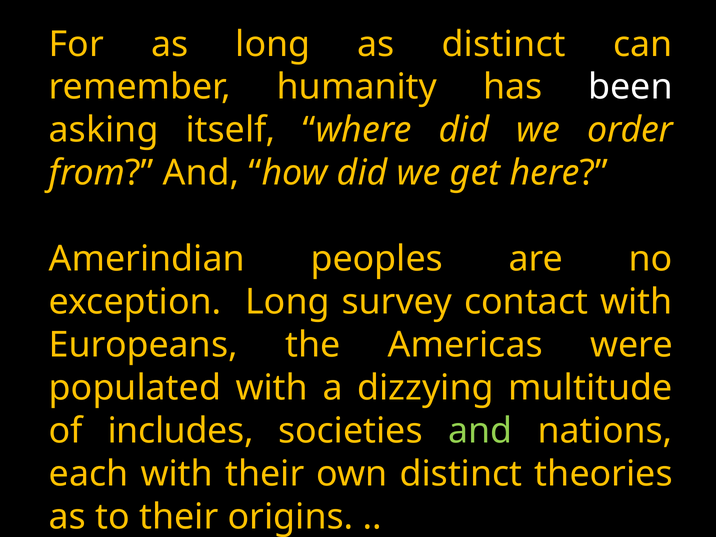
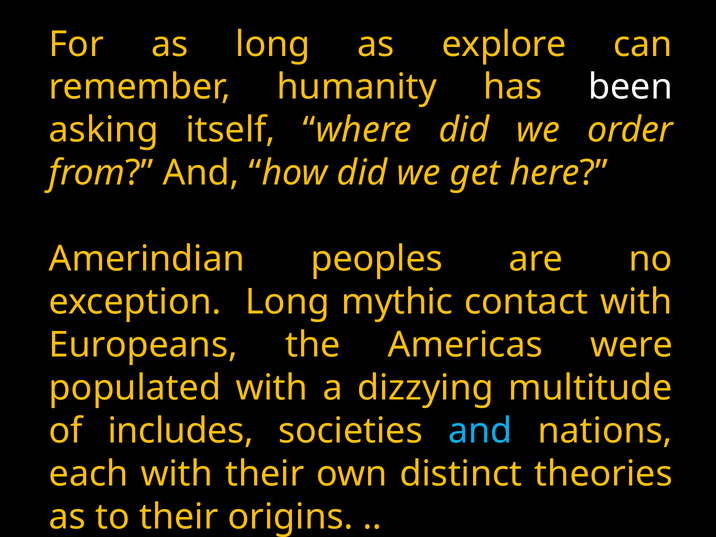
as distinct: distinct -> explore (504, 44)
survey: survey -> mythic (397, 302)
and colour: light green -> light blue (480, 431)
